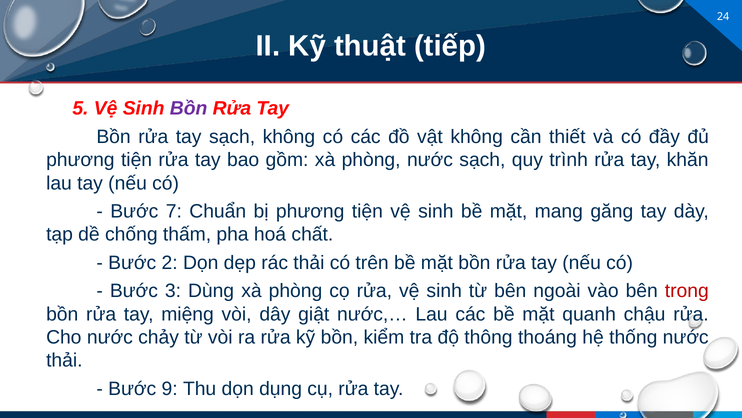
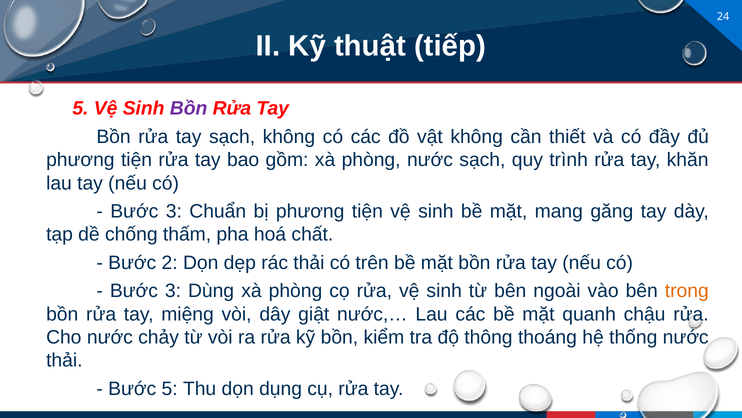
7: 7 -> 3 (174, 211)
trong colour: red -> orange (687, 291)
Bước 9: 9 -> 5 (170, 388)
